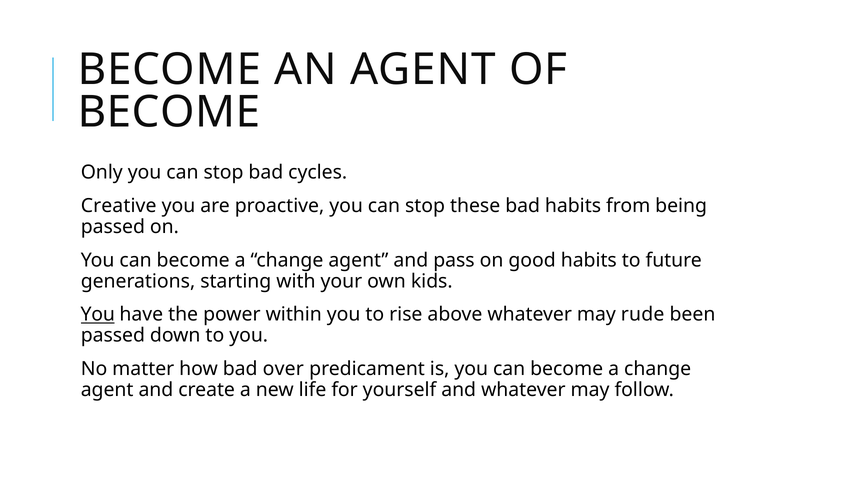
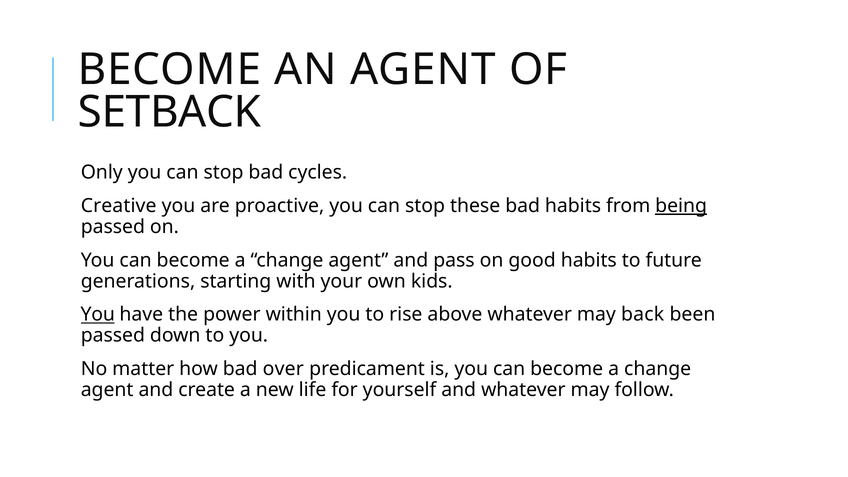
BECOME: BECOME -> SETBACK (169, 112)
being underline: none -> present (681, 206)
rude: rude -> back (643, 315)
